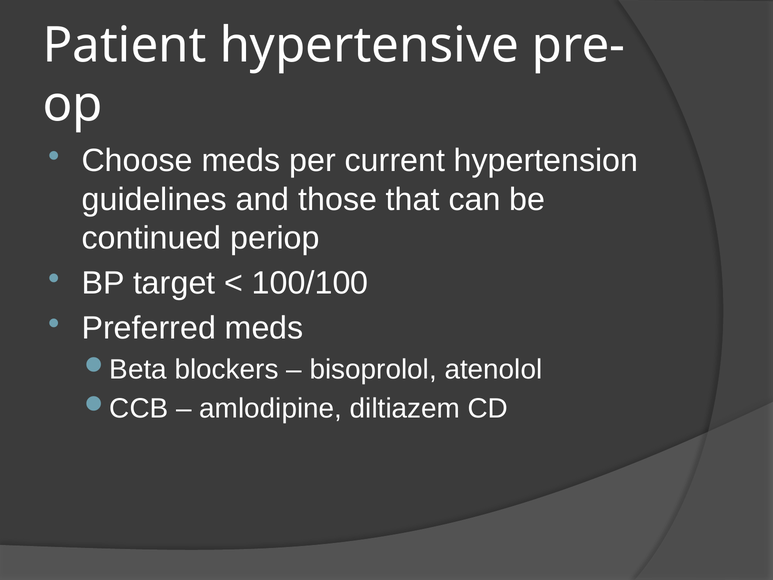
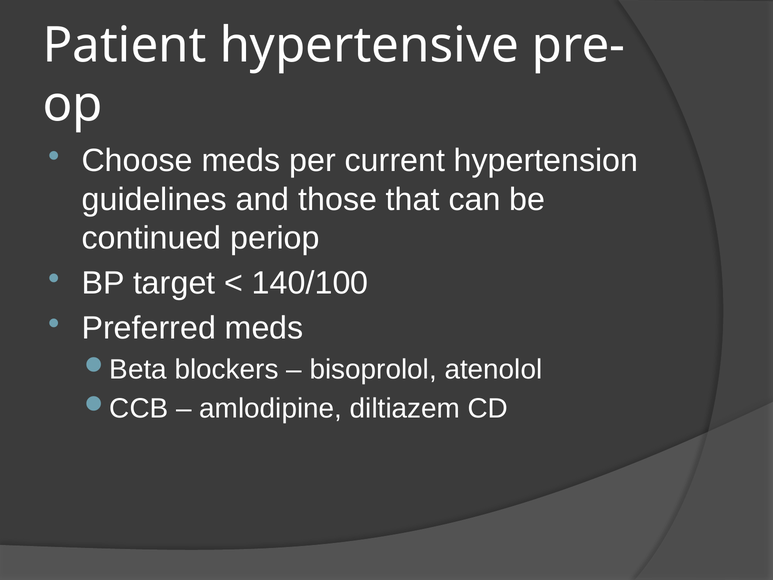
100/100: 100/100 -> 140/100 (310, 283)
